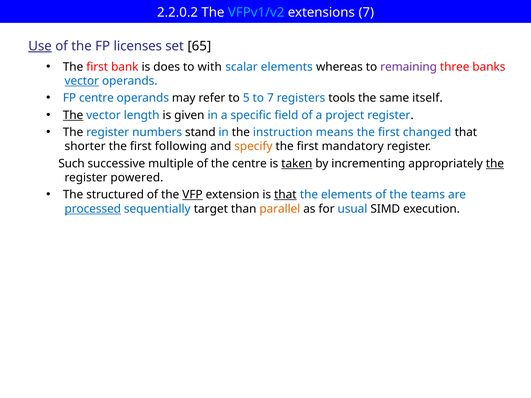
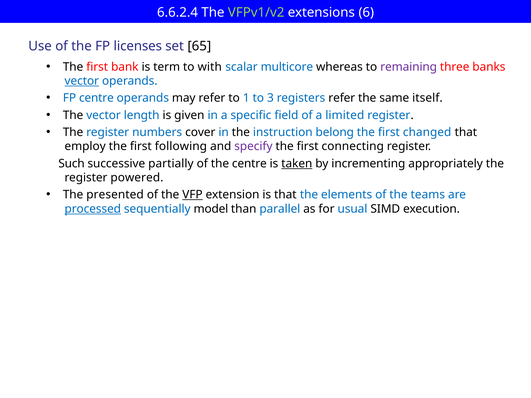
2.2.0.2: 2.2.0.2 -> 6.6.2.4 (178, 12)
VFPv1/v2 colour: light blue -> light green (256, 12)
extensions 7: 7 -> 6 (366, 12)
Use underline: present -> none (40, 46)
does: does -> term (167, 67)
scalar elements: elements -> multicore (287, 67)
5: 5 -> 1 (246, 98)
to 7: 7 -> 3 (270, 98)
registers tools: tools -> refer (342, 98)
The underline: present -> none (73, 115)
project: project -> limited (345, 115)
stand: stand -> cover (200, 132)
means: means -> belong (335, 132)
shorter: shorter -> employ (85, 146)
specify colour: orange -> purple (253, 146)
mandatory: mandatory -> connecting (353, 146)
multiple: multiple -> partially (171, 164)
the underline: present -> none (495, 164)
structured: structured -> presented (115, 195)
that underline: present -> none (285, 195)
target: target -> model (211, 209)
parallel colour: orange -> blue (280, 209)
